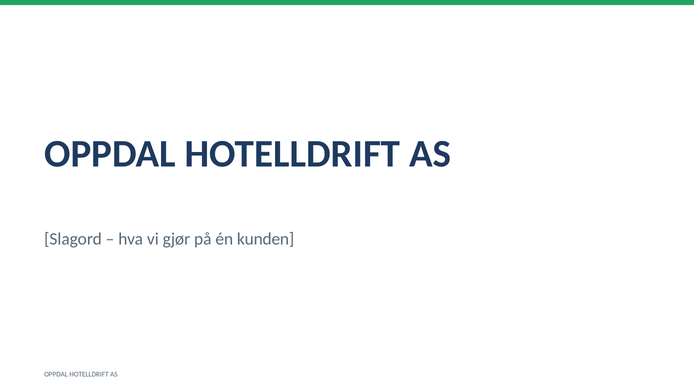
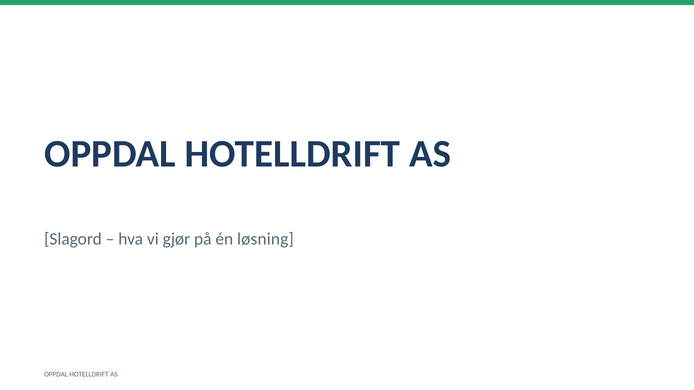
kunden: kunden -> løsning (265, 239)
